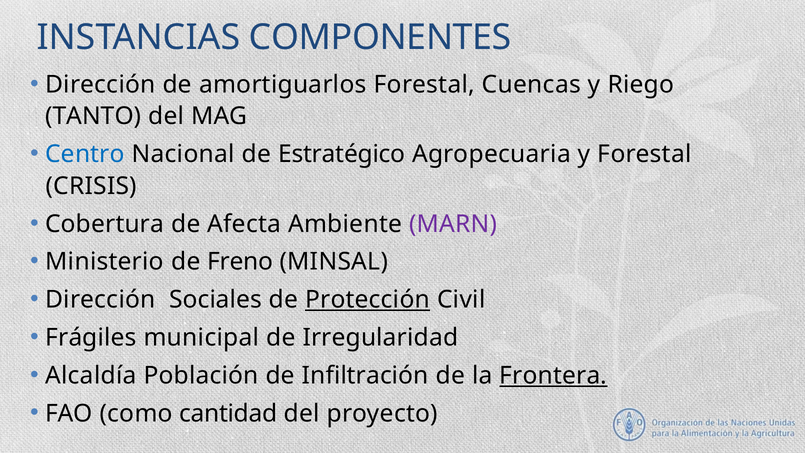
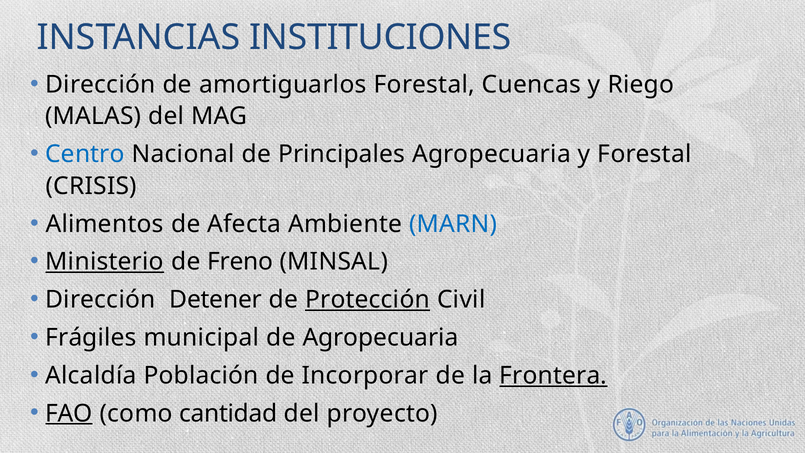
COMPONENTES: COMPONENTES -> INSTITUCIONES (380, 37)
TANTO: TANTO -> MALAS (93, 116)
Estratégico: Estratégico -> Principales (342, 154)
Cobertura: Cobertura -> Alimentos (105, 224)
MARN colour: purple -> blue (453, 224)
Ministerio underline: none -> present (105, 262)
Sociales: Sociales -> Detener (216, 300)
de Irregularidad: Irregularidad -> Agropecuaria (380, 337)
Infiltración: Infiltración -> Incorporar (365, 375)
FAO underline: none -> present (69, 413)
